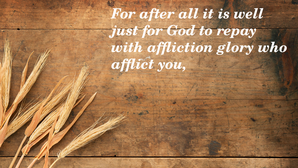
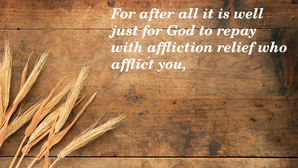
glory: glory -> relief (236, 47)
